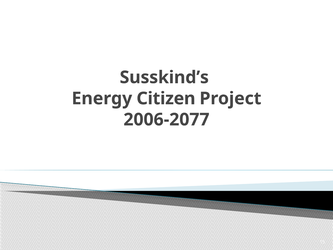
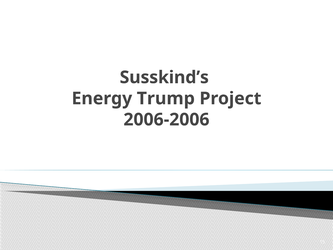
Citizen: Citizen -> Trump (166, 98)
2006-2077: 2006-2077 -> 2006-2006 (166, 119)
